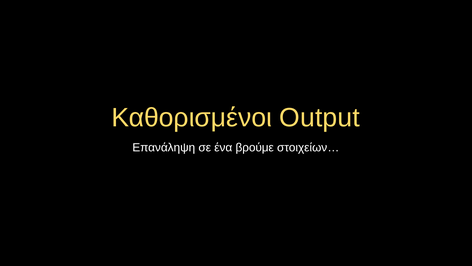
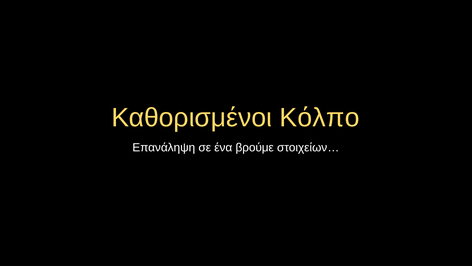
Output: Output -> Κόλπο (320, 117)
